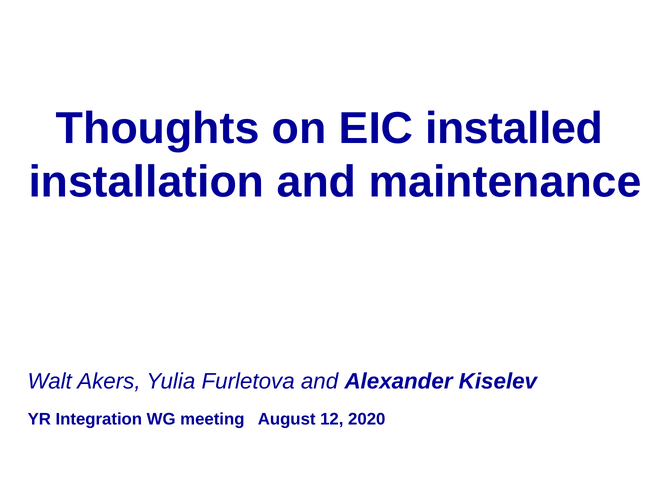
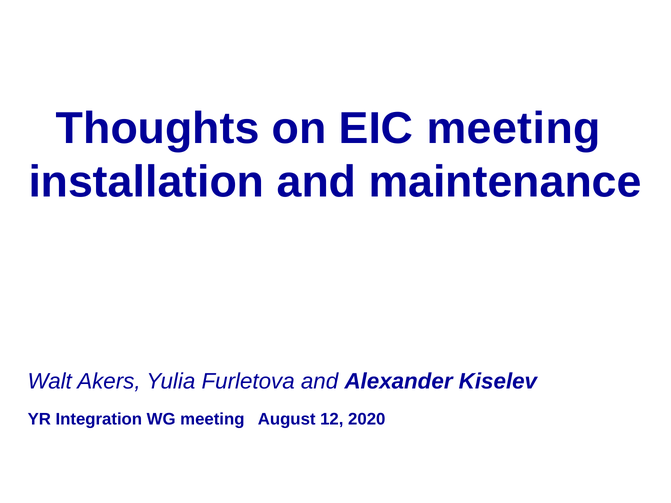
EIC installed: installed -> meeting (514, 128)
